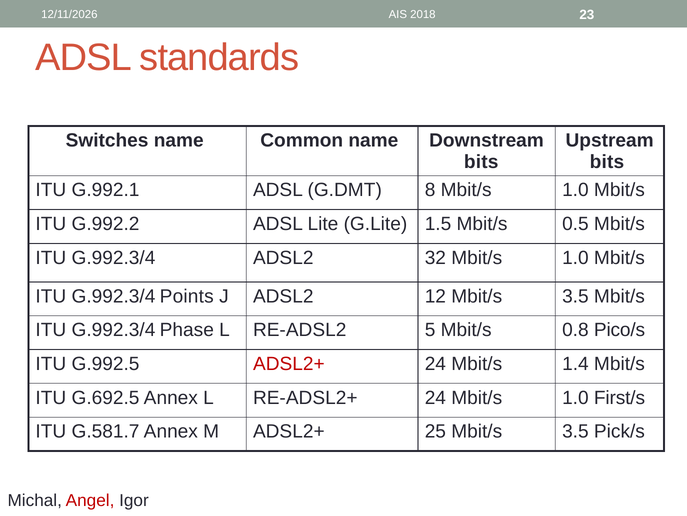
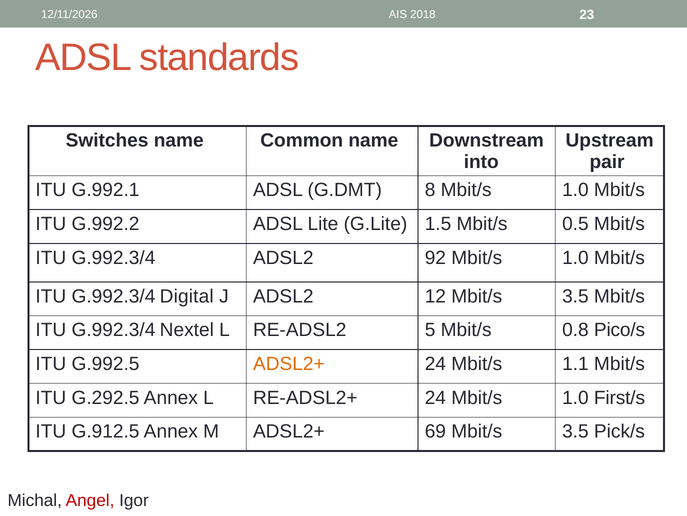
bits: bits -> into (481, 162)
bits: bits -> pair (607, 162)
32: 32 -> 92 (435, 257)
Points: Points -> Digital (187, 296)
Phase: Phase -> Nextel (187, 330)
ADSL2+ colour: red -> orange (289, 363)
1.4: 1.4 -> 1.1 (575, 363)
G.692.5: G.692.5 -> G.292.5 (105, 397)
G.581.7: G.581.7 -> G.912.5 (105, 431)
25: 25 -> 69 (435, 431)
